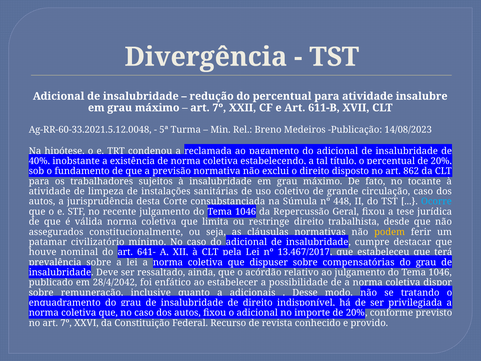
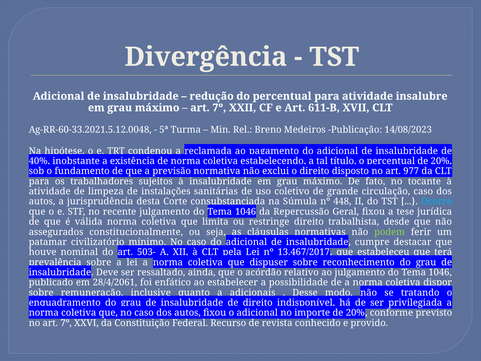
862: 862 -> 977 (411, 171)
podem colour: yellow -> light green (390, 232)
641-: 641- -> 503- (146, 252)
compensatórias: compensatórias -> reconhecimento (359, 262)
28/4/2042: 28/4/2042 -> 28/4/2061 (115, 282)
